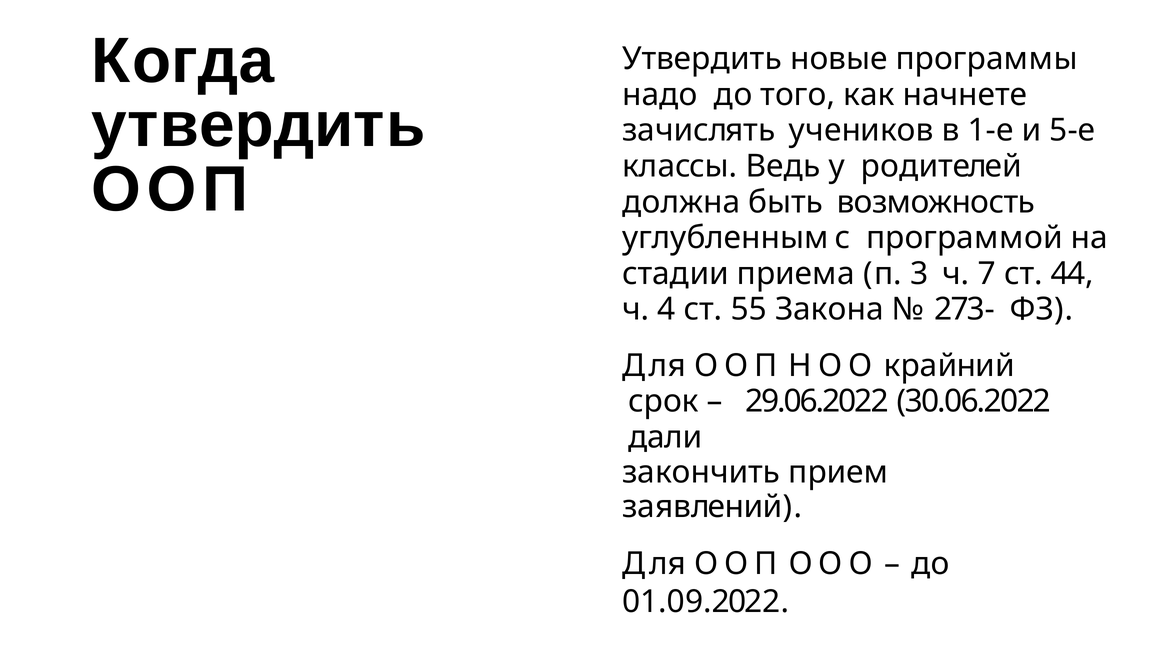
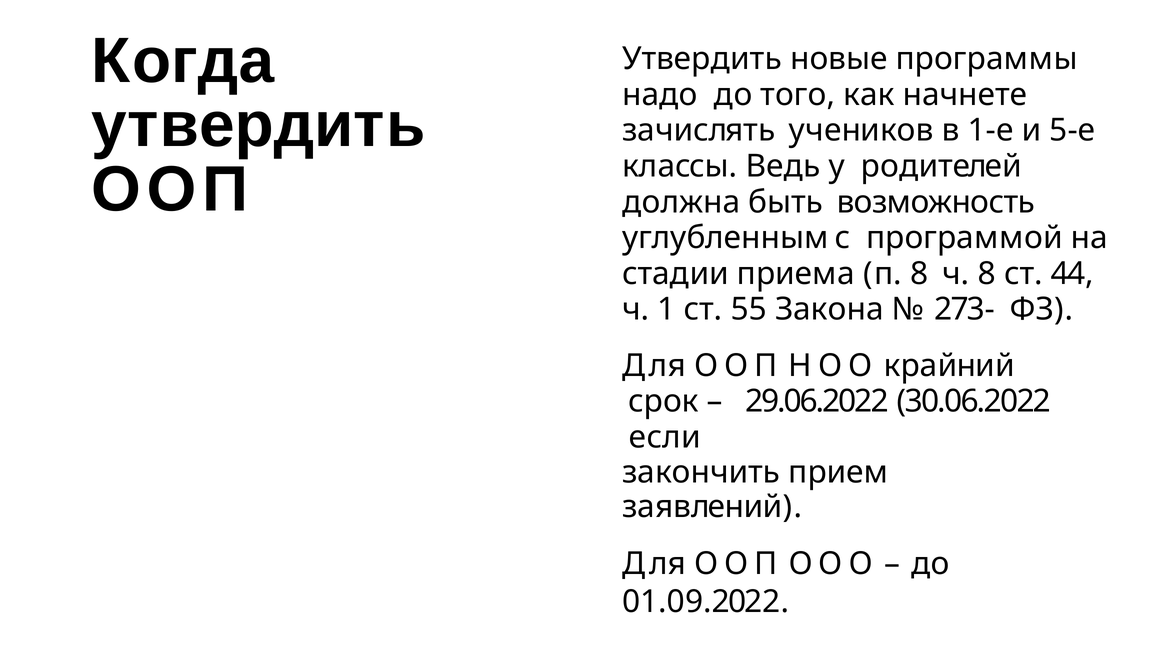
п 3: 3 -> 8 (919, 273)
ч 7: 7 -> 8 (987, 273)
4: 4 -> 1 (666, 309)
дали: дали -> если (665, 437)
